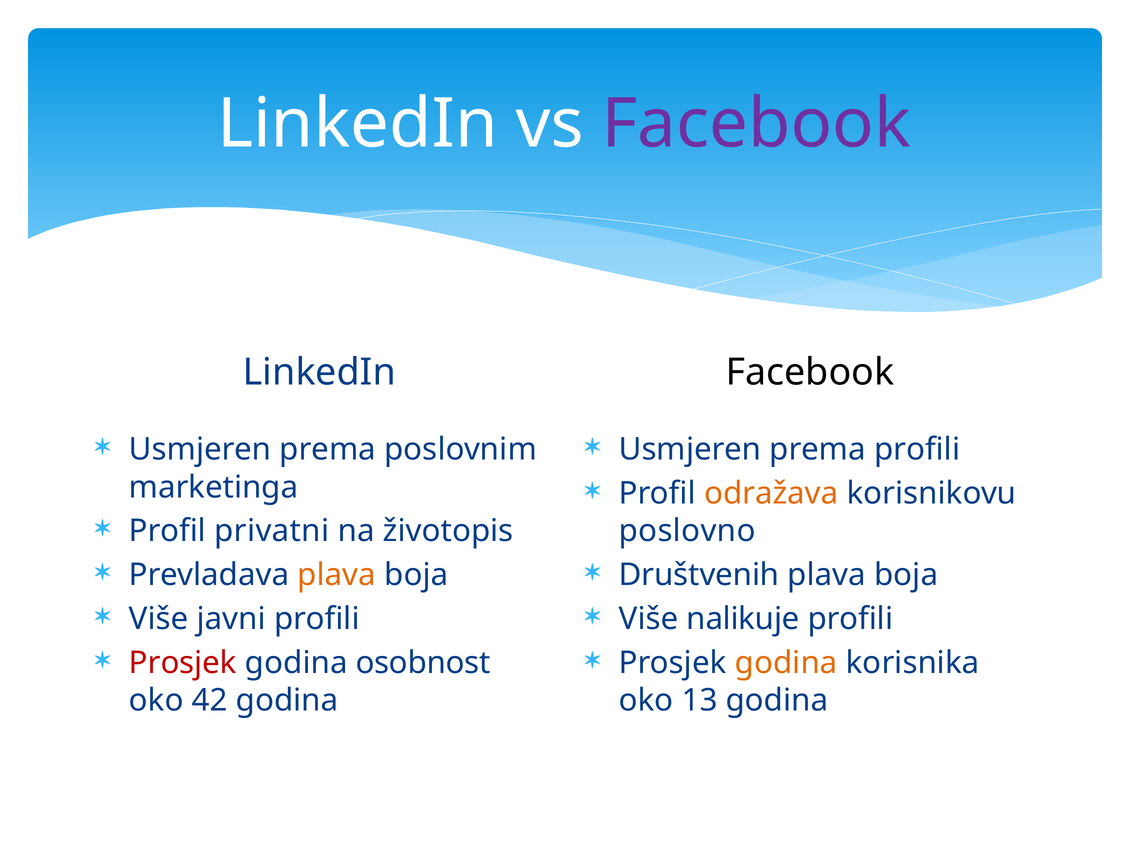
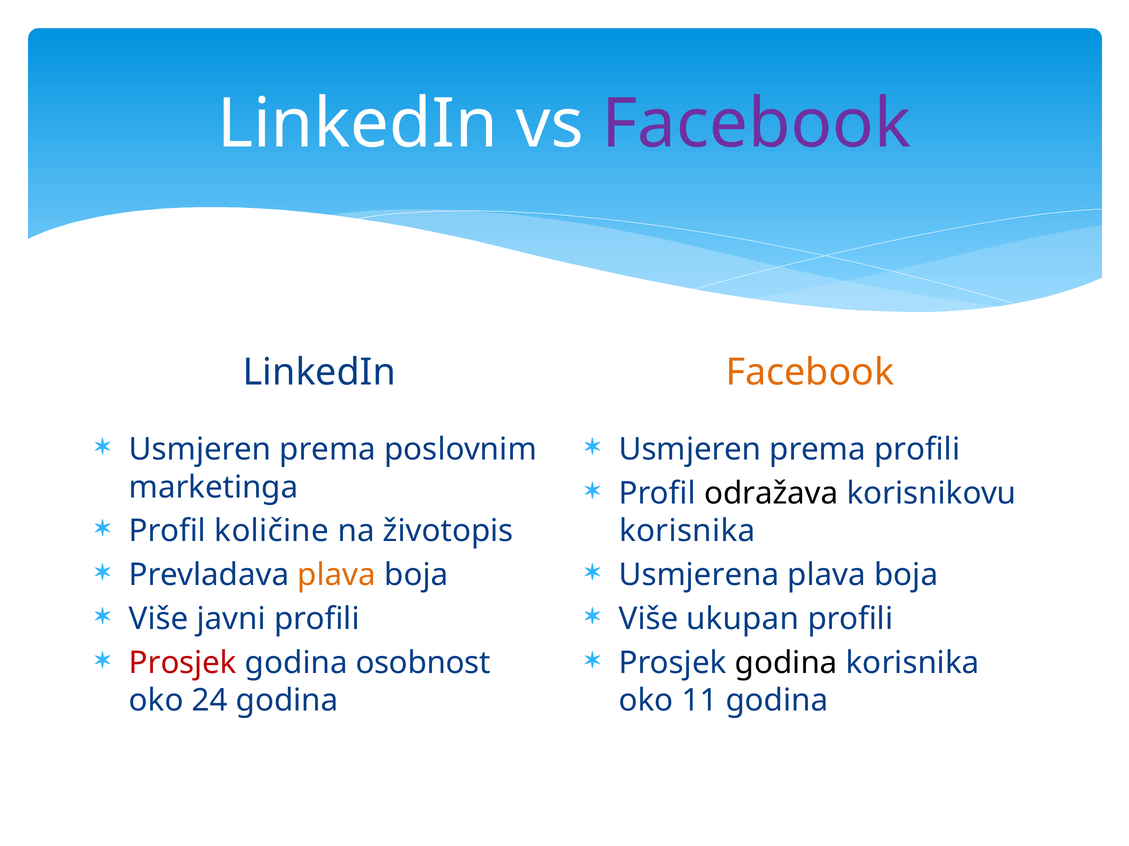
Facebook colour: black -> orange (810, 373)
odražava colour: orange -> black (771, 494)
privatni: privatni -> količine (272, 532)
poslovno: poslovno -> korisnika (687, 532)
Društvenih: Društvenih -> Usmjerena (699, 576)
nalikuje: nalikuje -> ukupan (743, 619)
godina colour: orange -> black (786, 663)
42: 42 -> 24 (210, 701)
13: 13 -> 11 (700, 701)
